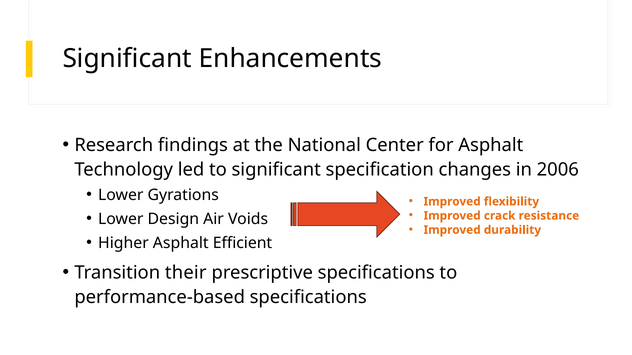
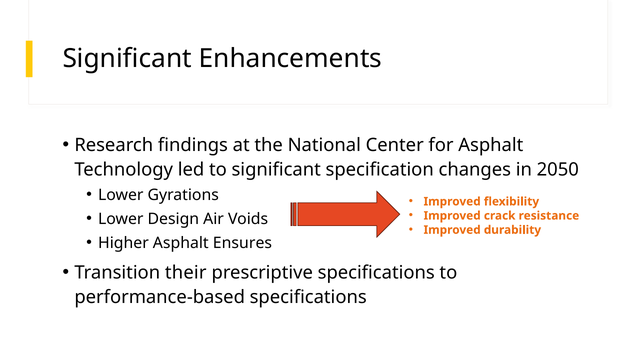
2006: 2006 -> 2050 (558, 170)
Efficient: Efficient -> Ensures (242, 244)
